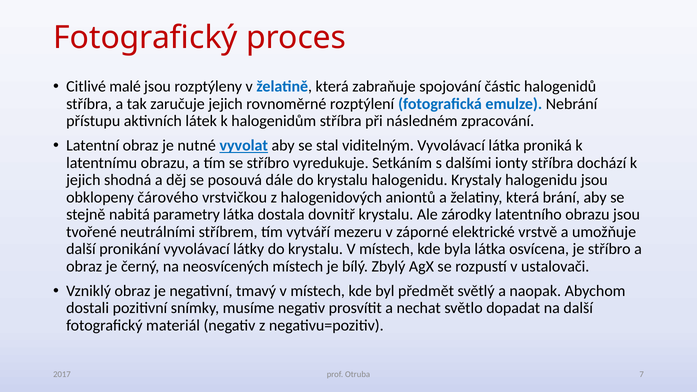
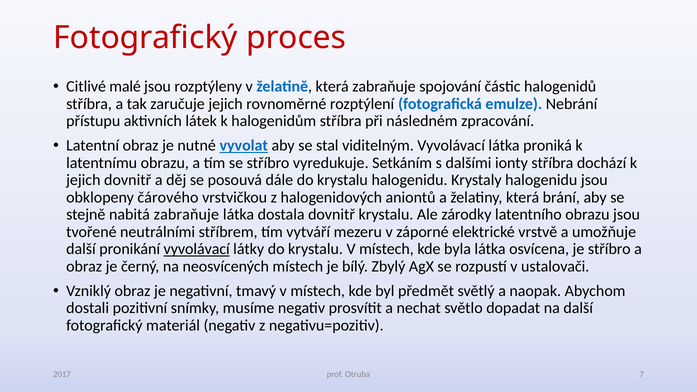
jejich shodná: shodná -> dovnitř (128, 180)
nabitá parametry: parametry -> zabraňuje (186, 215)
vyvolávací underline: none -> present (197, 249)
